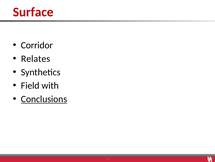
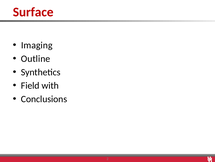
Corridor: Corridor -> Imaging (37, 45)
Relates: Relates -> Outline (36, 58)
Conclusions underline: present -> none (44, 99)
